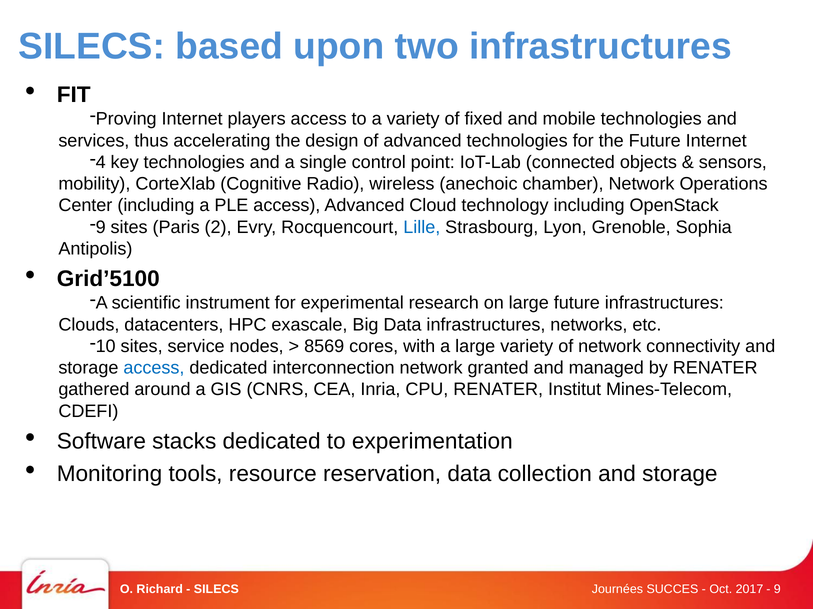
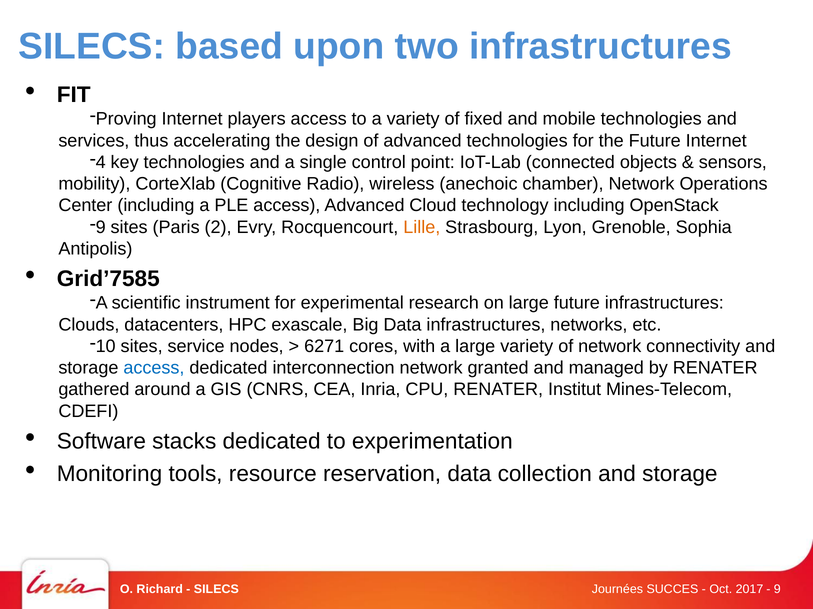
Lille colour: blue -> orange (422, 227)
Grid’5100: Grid’5100 -> Grid’7585 (108, 279)
8569: 8569 -> 6271 (324, 347)
